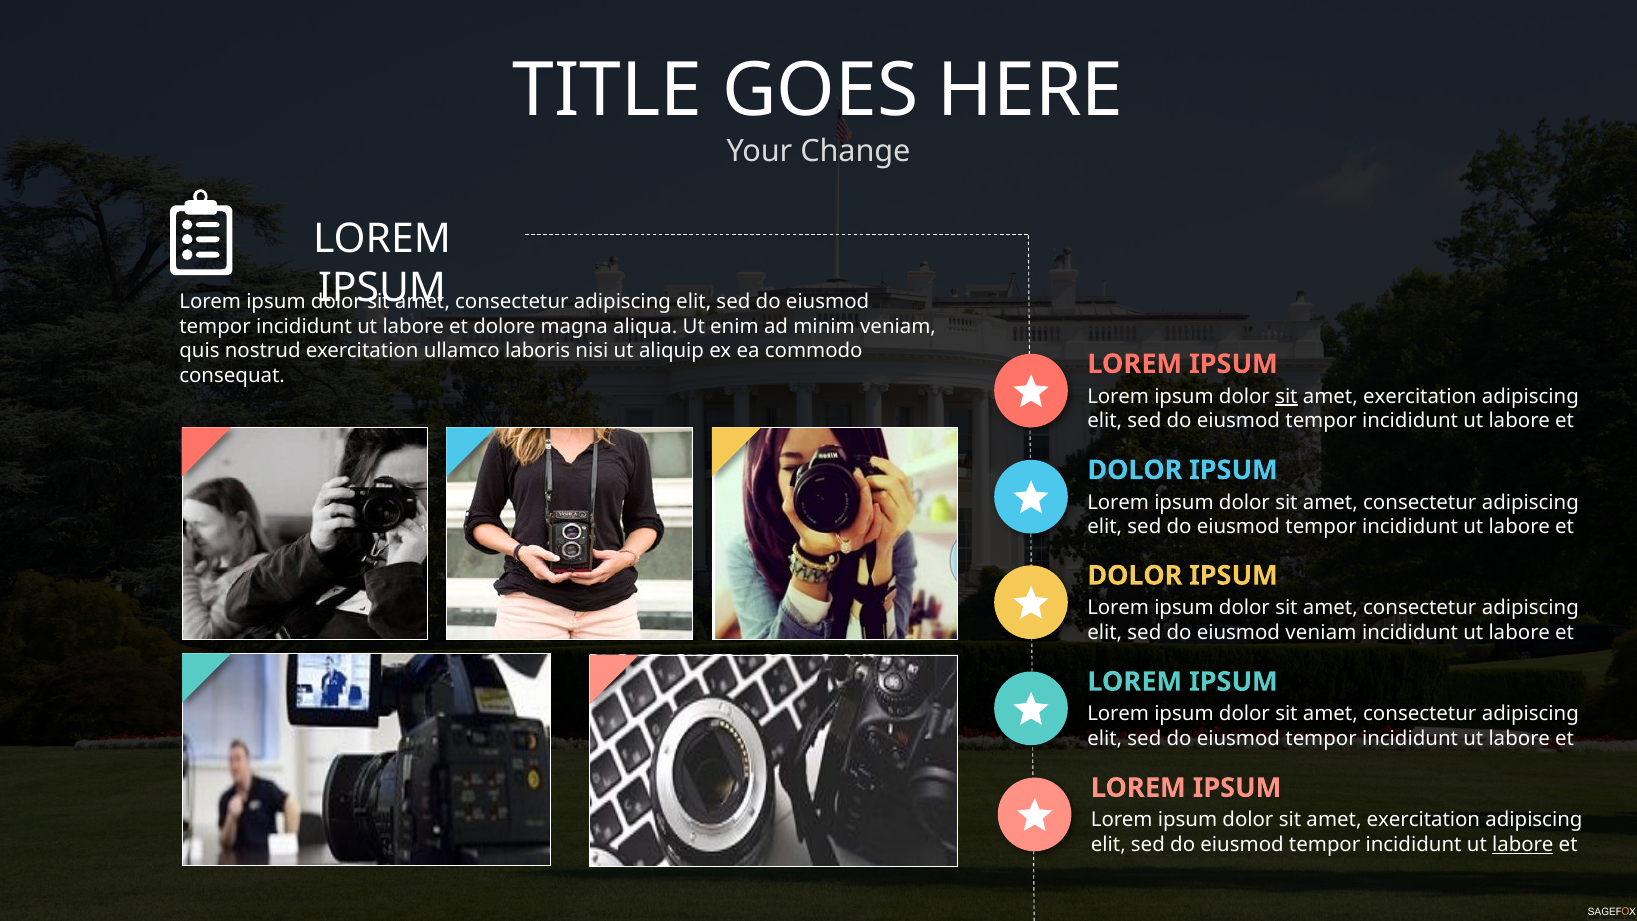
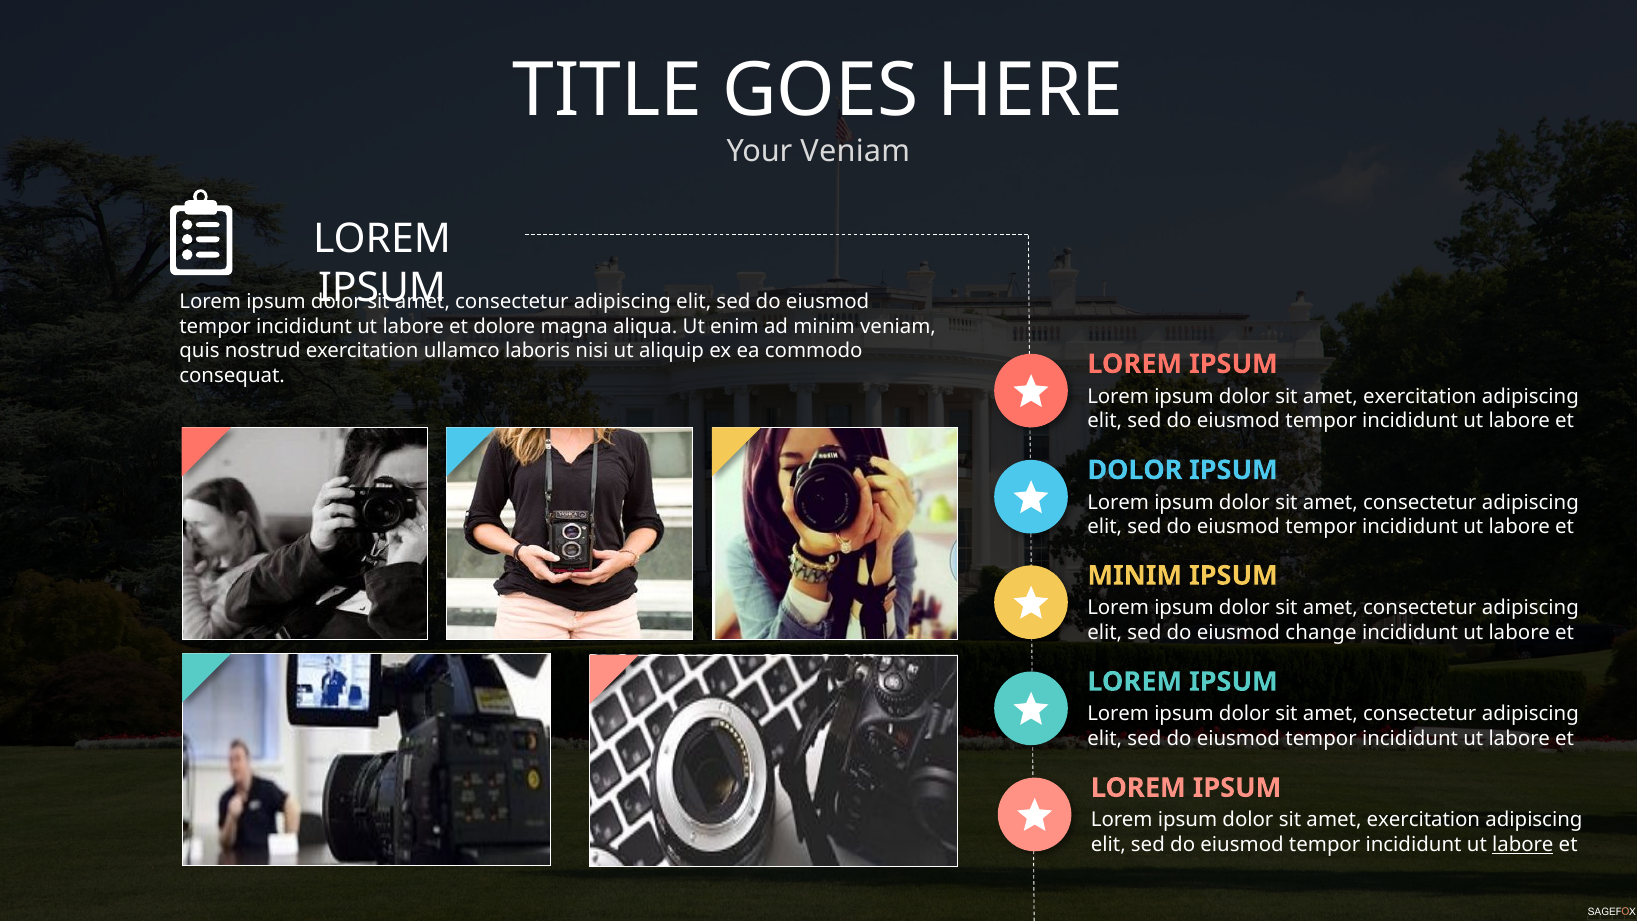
Your Change: Change -> Veniam (855, 151)
sit underline: present -> none (1286, 396)
DOLOR: DOLOR -> MINIM (1135, 575)
eiusmod veniam: veniam -> change (1321, 632)
